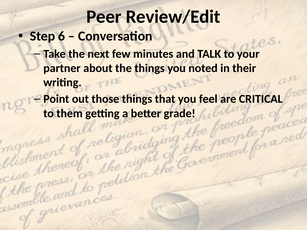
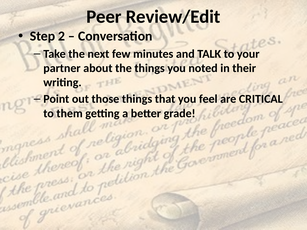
6: 6 -> 2 (62, 36)
